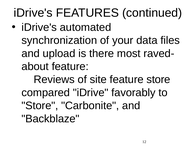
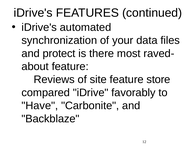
upload: upload -> protect (59, 53)
Store: Store -> Have (40, 106)
